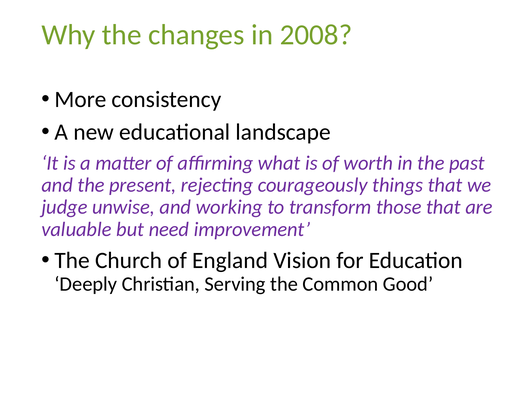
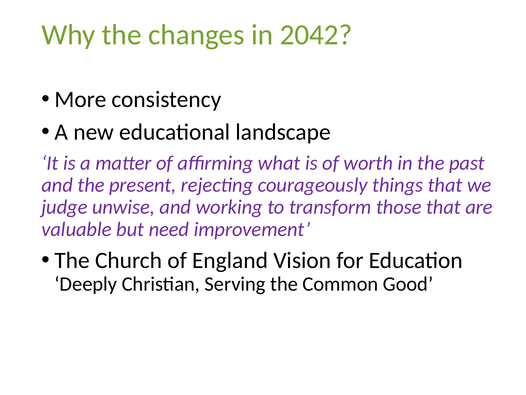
2008: 2008 -> 2042 (316, 35)
